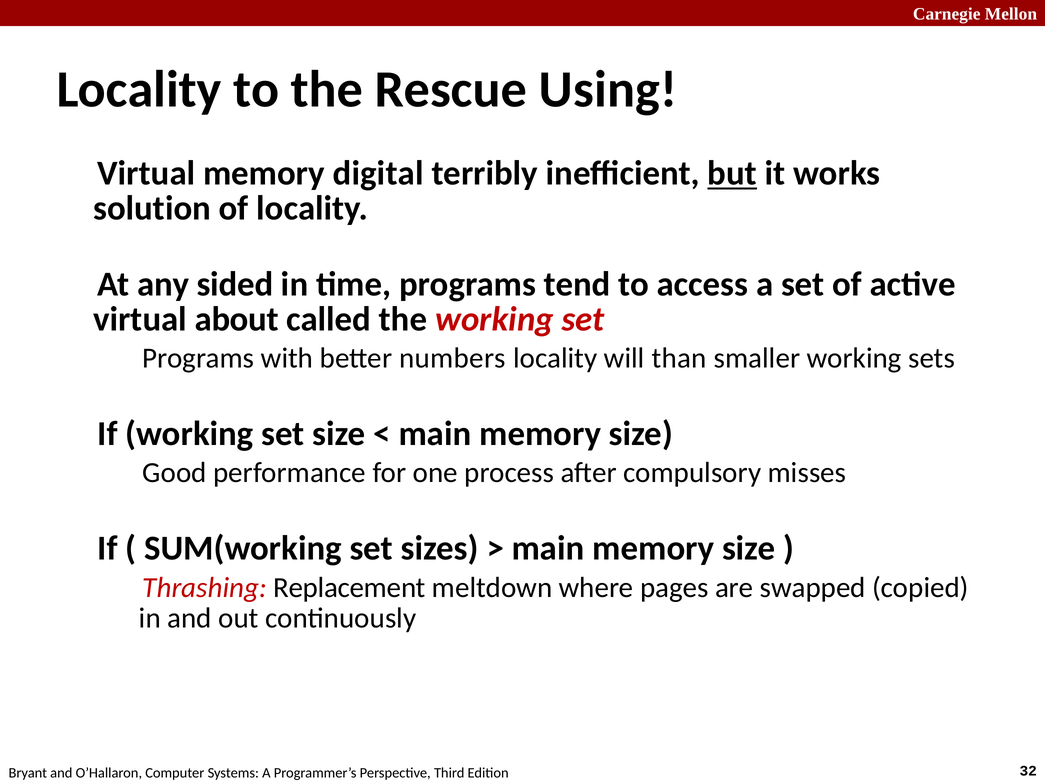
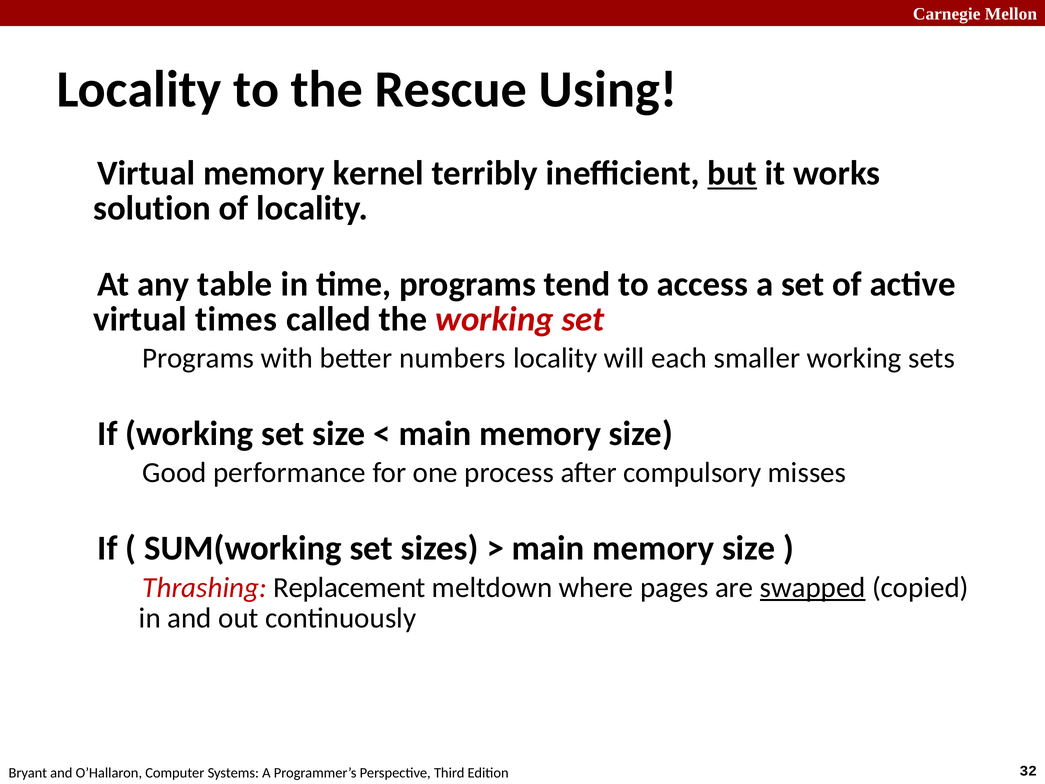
digital: digital -> kernel (378, 173)
sided: sided -> table (235, 284)
about: about -> times (236, 319)
than: than -> each (679, 358)
swapped underline: none -> present (813, 587)
